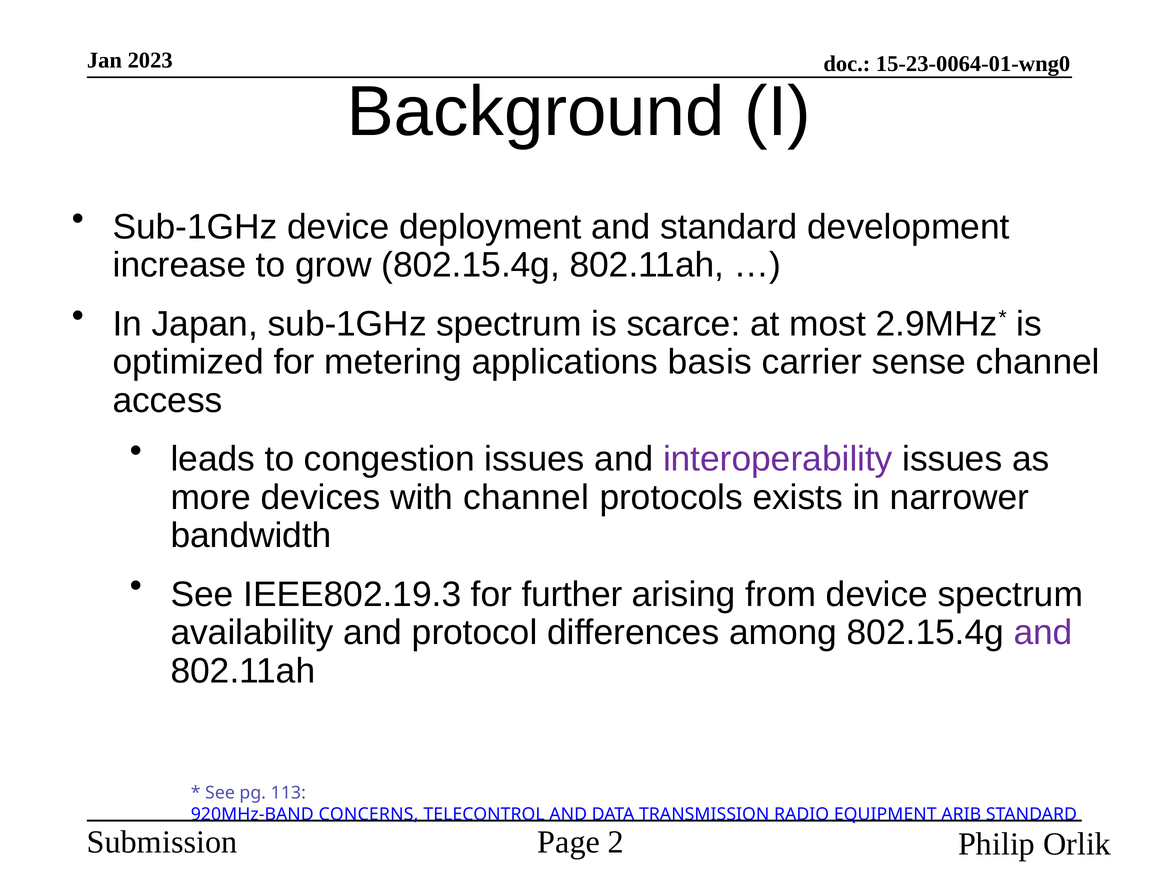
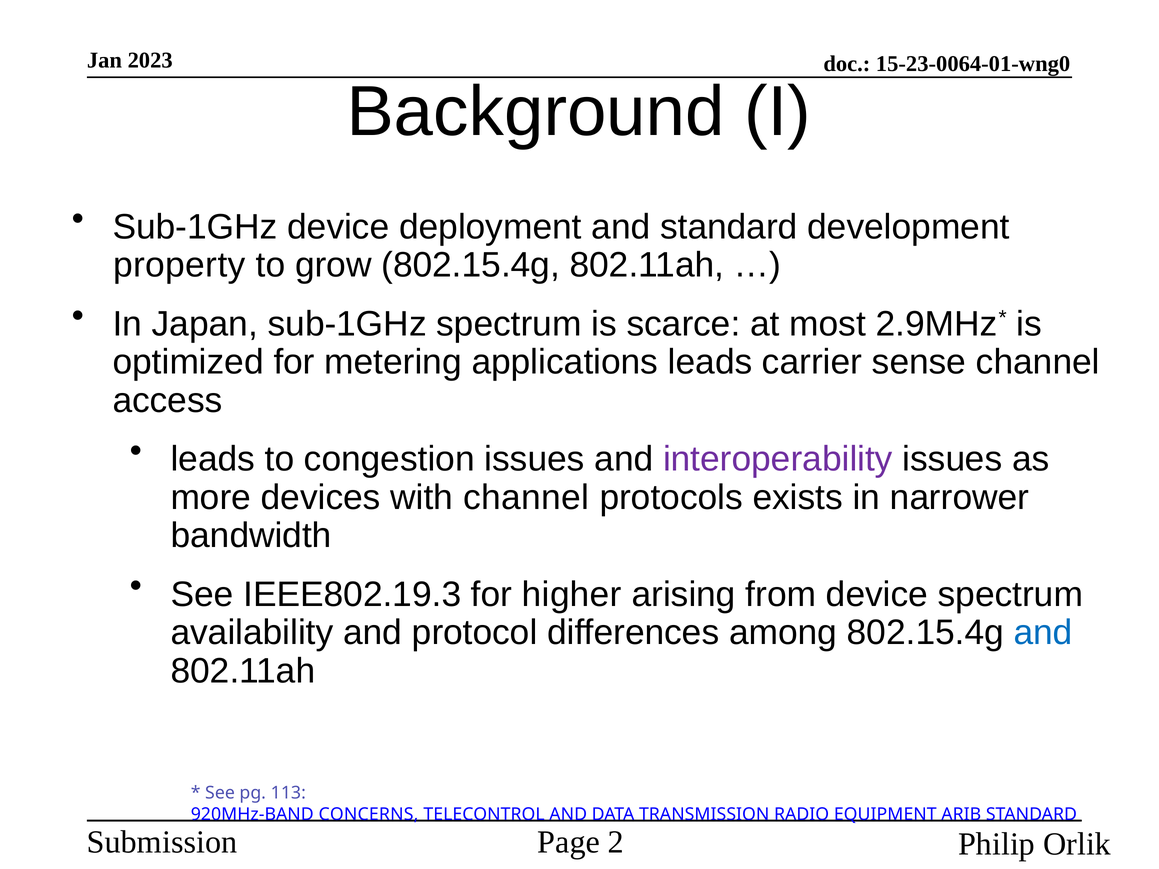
increase: increase -> property (179, 265)
applications basis: basis -> leads (710, 362)
further: further -> higher (572, 595)
and colour: purple -> blue (1043, 633)
